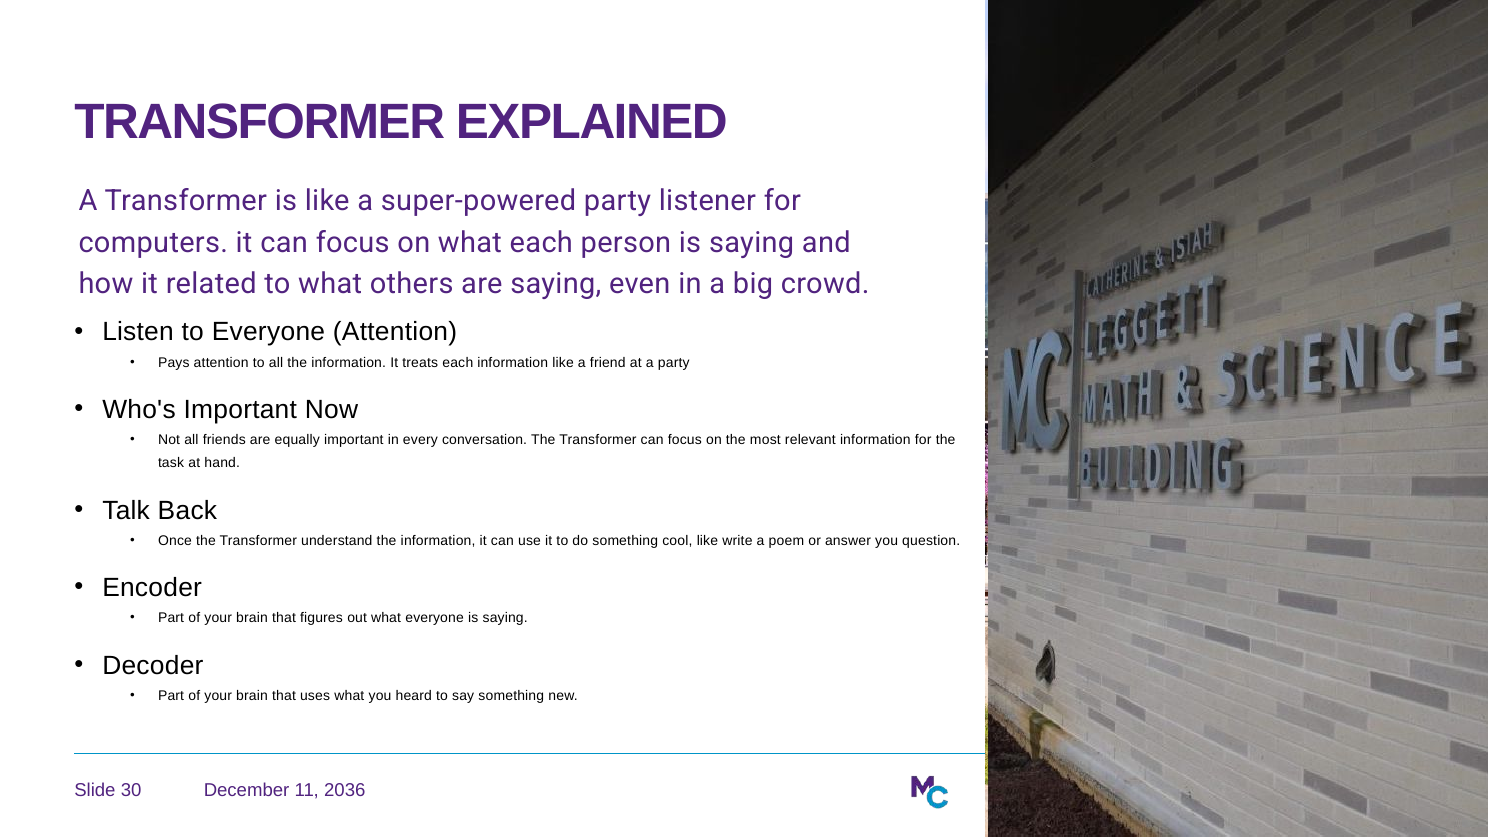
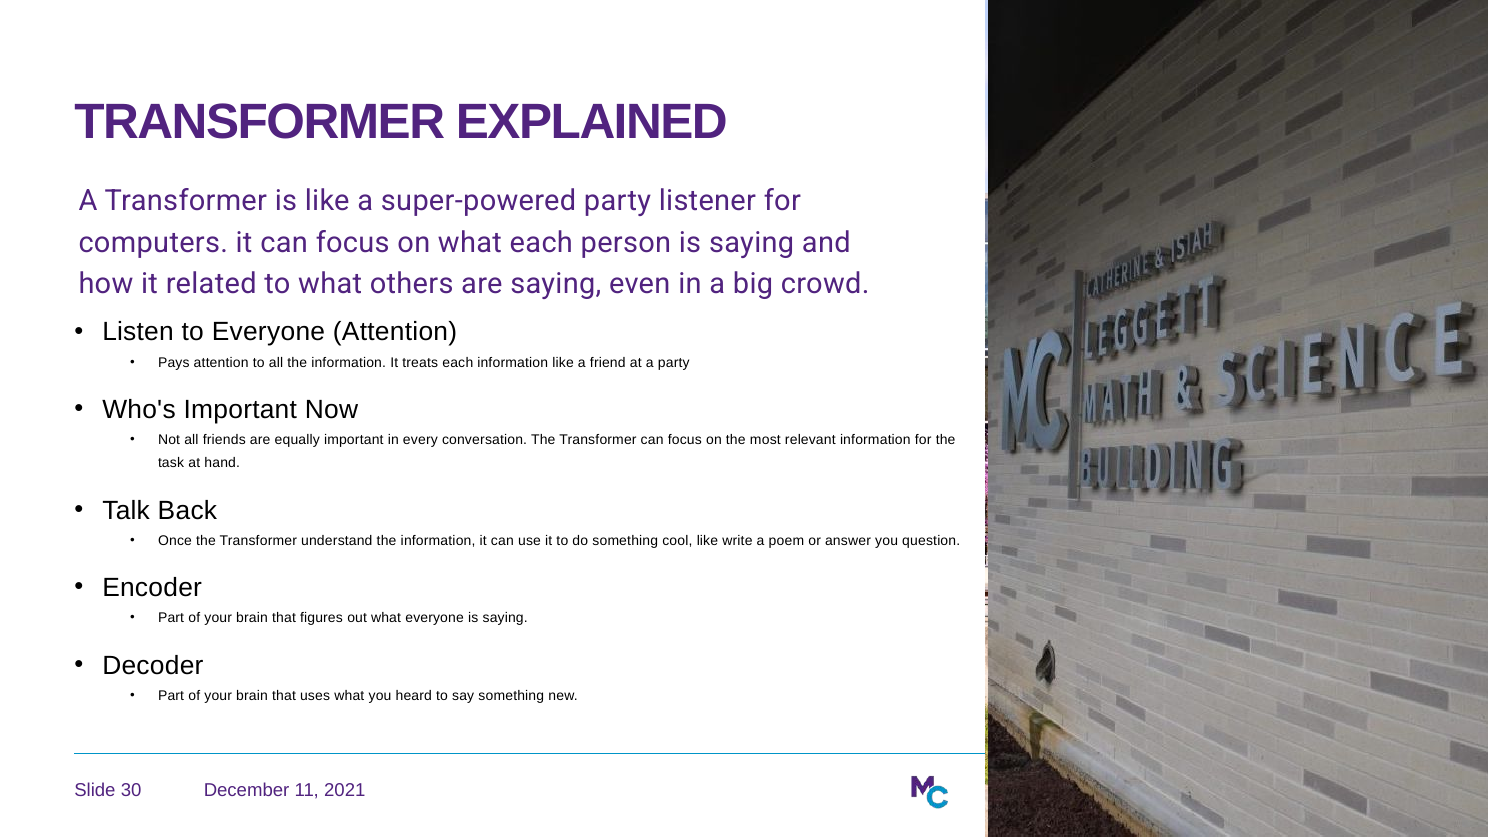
2036: 2036 -> 2021 (345, 791)
